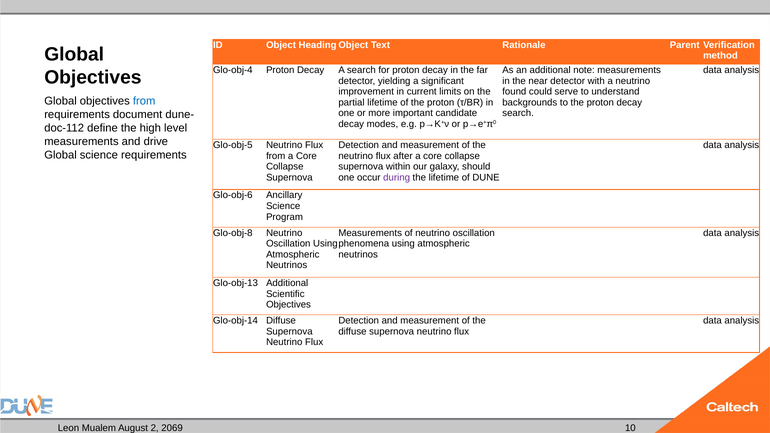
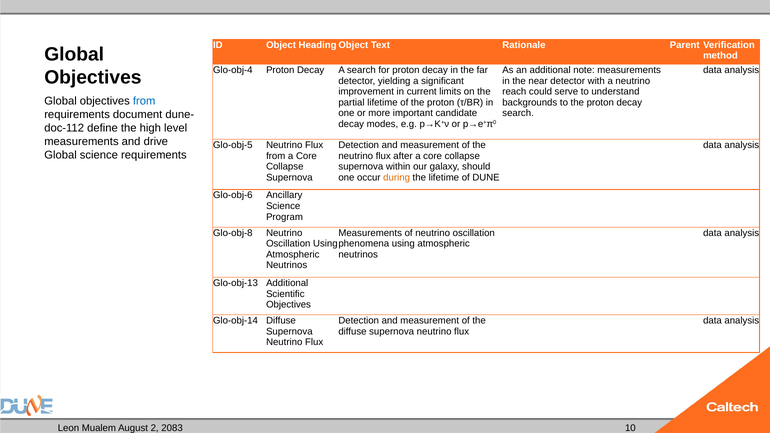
found: found -> reach (514, 92)
during colour: purple -> orange (397, 178)
2069: 2069 -> 2083 (172, 428)
